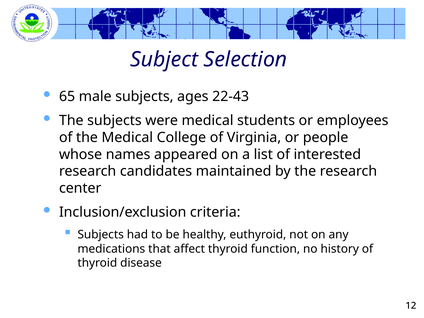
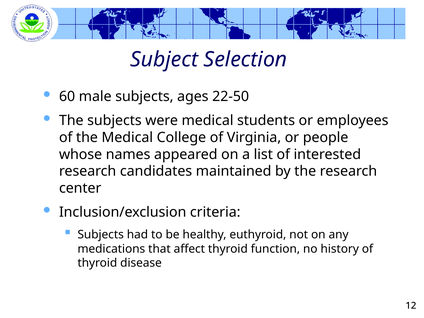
65: 65 -> 60 (67, 96)
22-43: 22-43 -> 22-50 (231, 96)
